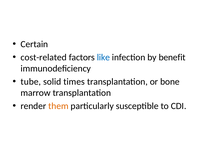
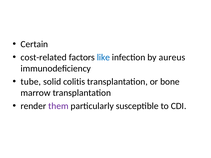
benefit: benefit -> aureus (172, 57)
times: times -> colitis (74, 82)
them colour: orange -> purple (58, 106)
